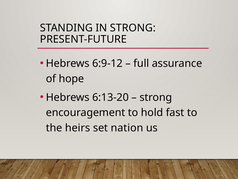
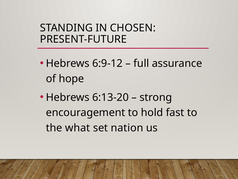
IN STRONG: STRONG -> CHOSEN (133, 28)
heirs: heirs -> what (78, 128)
